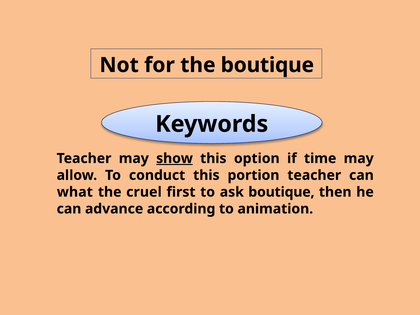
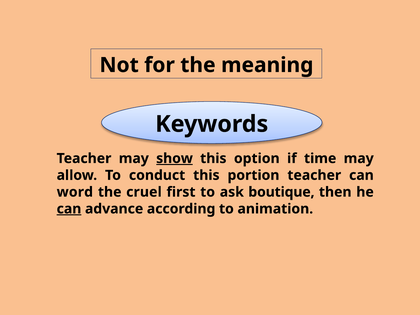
the boutique: boutique -> meaning (267, 65)
what: what -> word (75, 192)
can underline: none -> present (69, 209)
